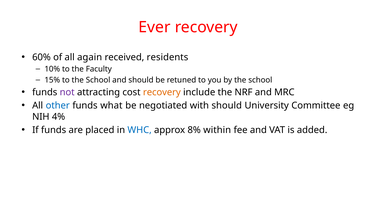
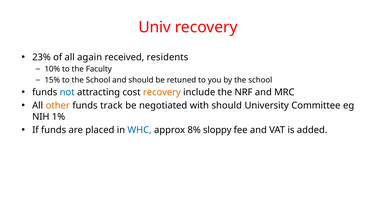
Ever: Ever -> Univ (155, 27)
60%: 60% -> 23% (41, 57)
not colour: purple -> blue (67, 92)
other colour: blue -> orange (58, 105)
what: what -> track (111, 105)
4%: 4% -> 1% (59, 117)
within: within -> sloppy (217, 130)
